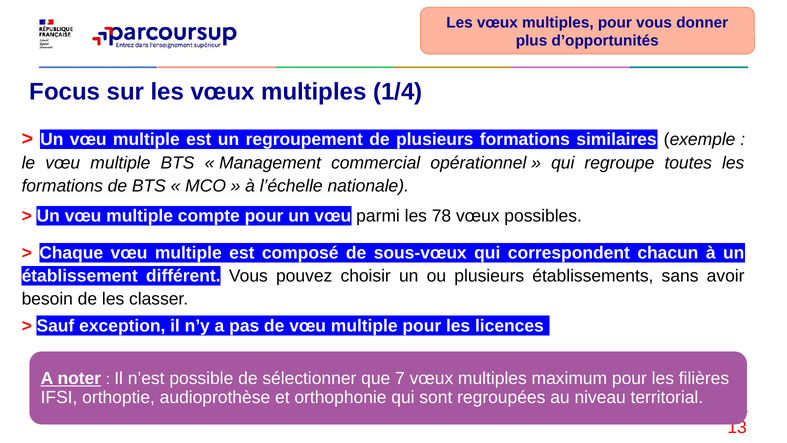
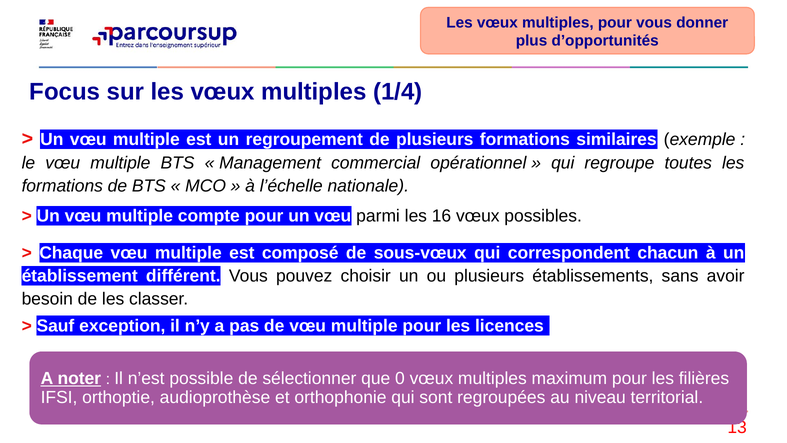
78: 78 -> 16 (441, 216)
7: 7 -> 0 (400, 378)
